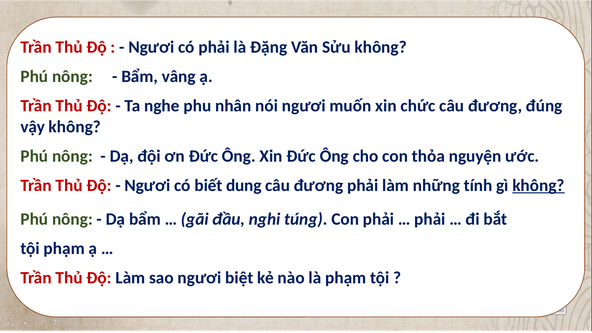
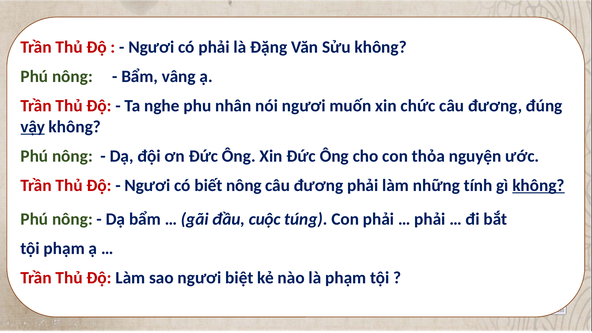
vậy underline: none -> present (33, 127)
biết dung: dung -> nông (244, 185)
nghi: nghi -> cuộc (265, 219)
